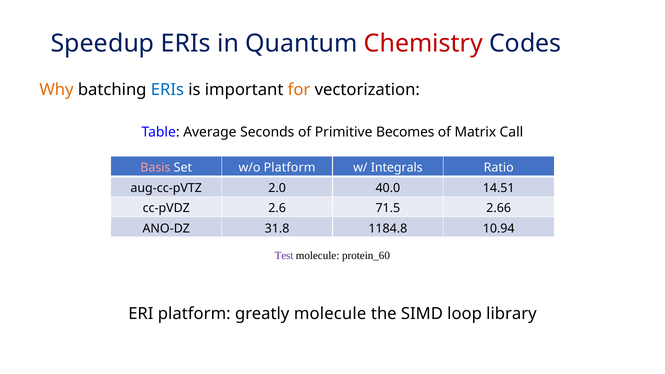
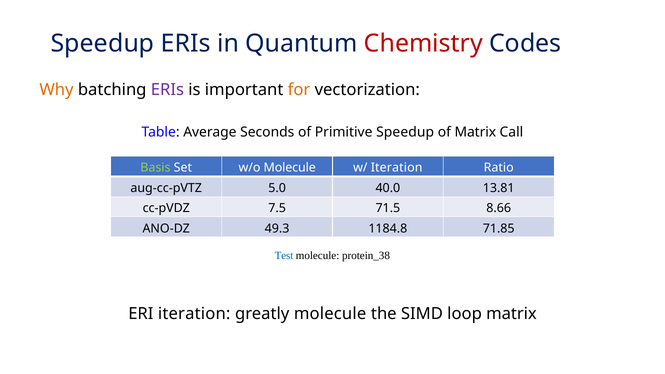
ERIs colour: blue -> purple (167, 90)
Primitive Becomes: Becomes -> Speedup (405, 132)
Basis colour: pink -> light green (155, 168)
w/o Platform: Platform -> Molecule (290, 168)
w/ Integrals: Integrals -> Iteration (397, 168)
2.0: 2.0 -> 5.0 (277, 188)
14.51: 14.51 -> 13.81 (499, 188)
2.6: 2.6 -> 7.5 (277, 208)
2.66: 2.66 -> 8.66 (499, 208)
31.8: 31.8 -> 49.3 (277, 229)
10.94: 10.94 -> 71.85 (499, 229)
Test colour: purple -> blue (284, 256)
protein_60: protein_60 -> protein_38 (366, 256)
ERI platform: platform -> iteration (194, 314)
loop library: library -> matrix (511, 314)
